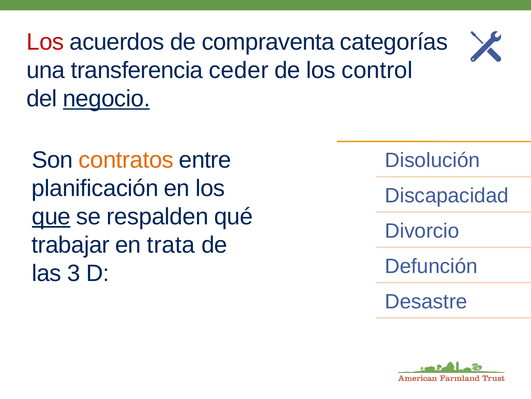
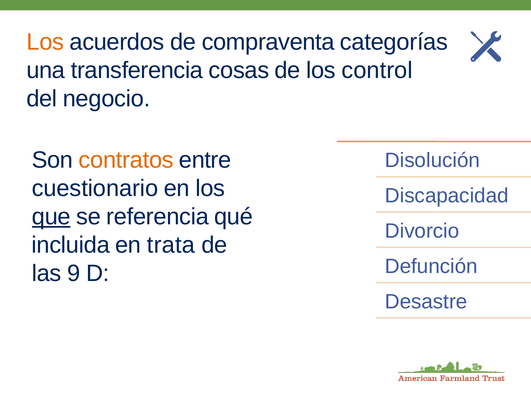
Los colour: red -> orange (45, 42)
ceder: ceder -> cosas (239, 70)
negocio underline: present -> none (107, 99)
planificación: planificación -> cuestionario (95, 188)
respalden: respalden -> referencia (158, 216)
trabajar: trabajar -> incluida (71, 245)
3: 3 -> 9 (74, 273)
